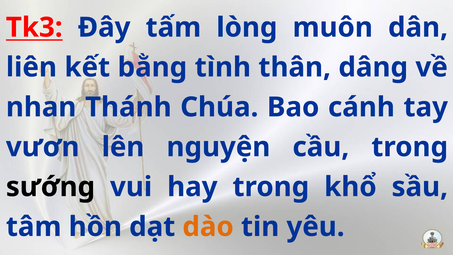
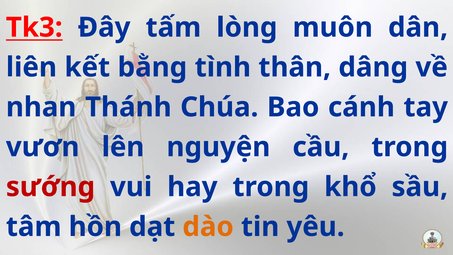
sướng colour: black -> red (50, 187)
